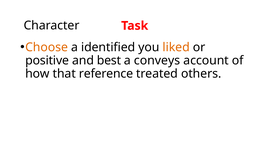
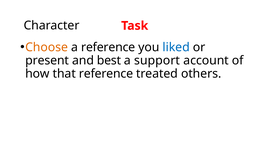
a identified: identified -> reference (108, 47)
liked colour: orange -> blue (176, 47)
positive: positive -> present (47, 60)
conveys: conveys -> support (157, 60)
